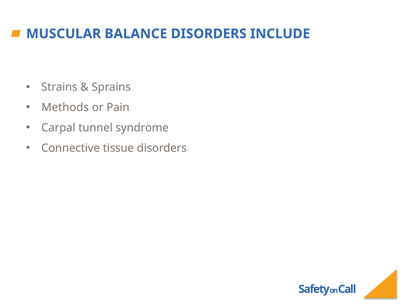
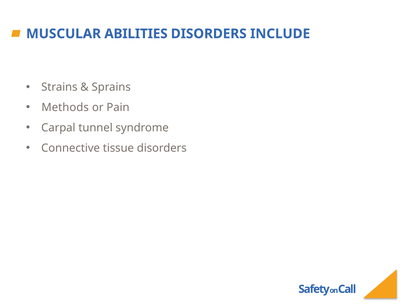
BALANCE: BALANCE -> ABILITIES (136, 34)
